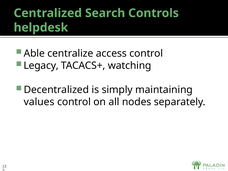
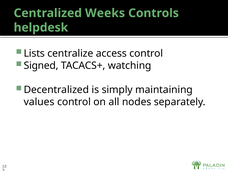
Search: Search -> Weeks (105, 13)
Able: Able -> Lists (34, 53)
Legacy: Legacy -> Signed (41, 65)
